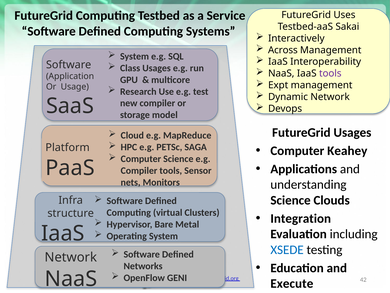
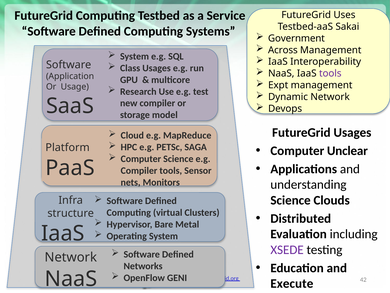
Interactively: Interactively -> Government (296, 38)
Keahey: Keahey -> Unclear (347, 151)
Integration: Integration -> Distributed (301, 218)
XSEDE colour: blue -> purple (287, 249)
